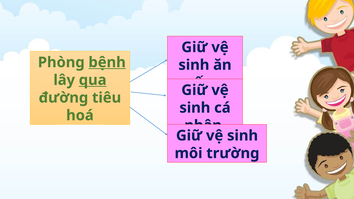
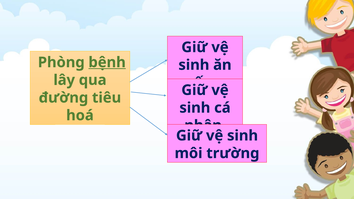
qua underline: present -> none (93, 80)
